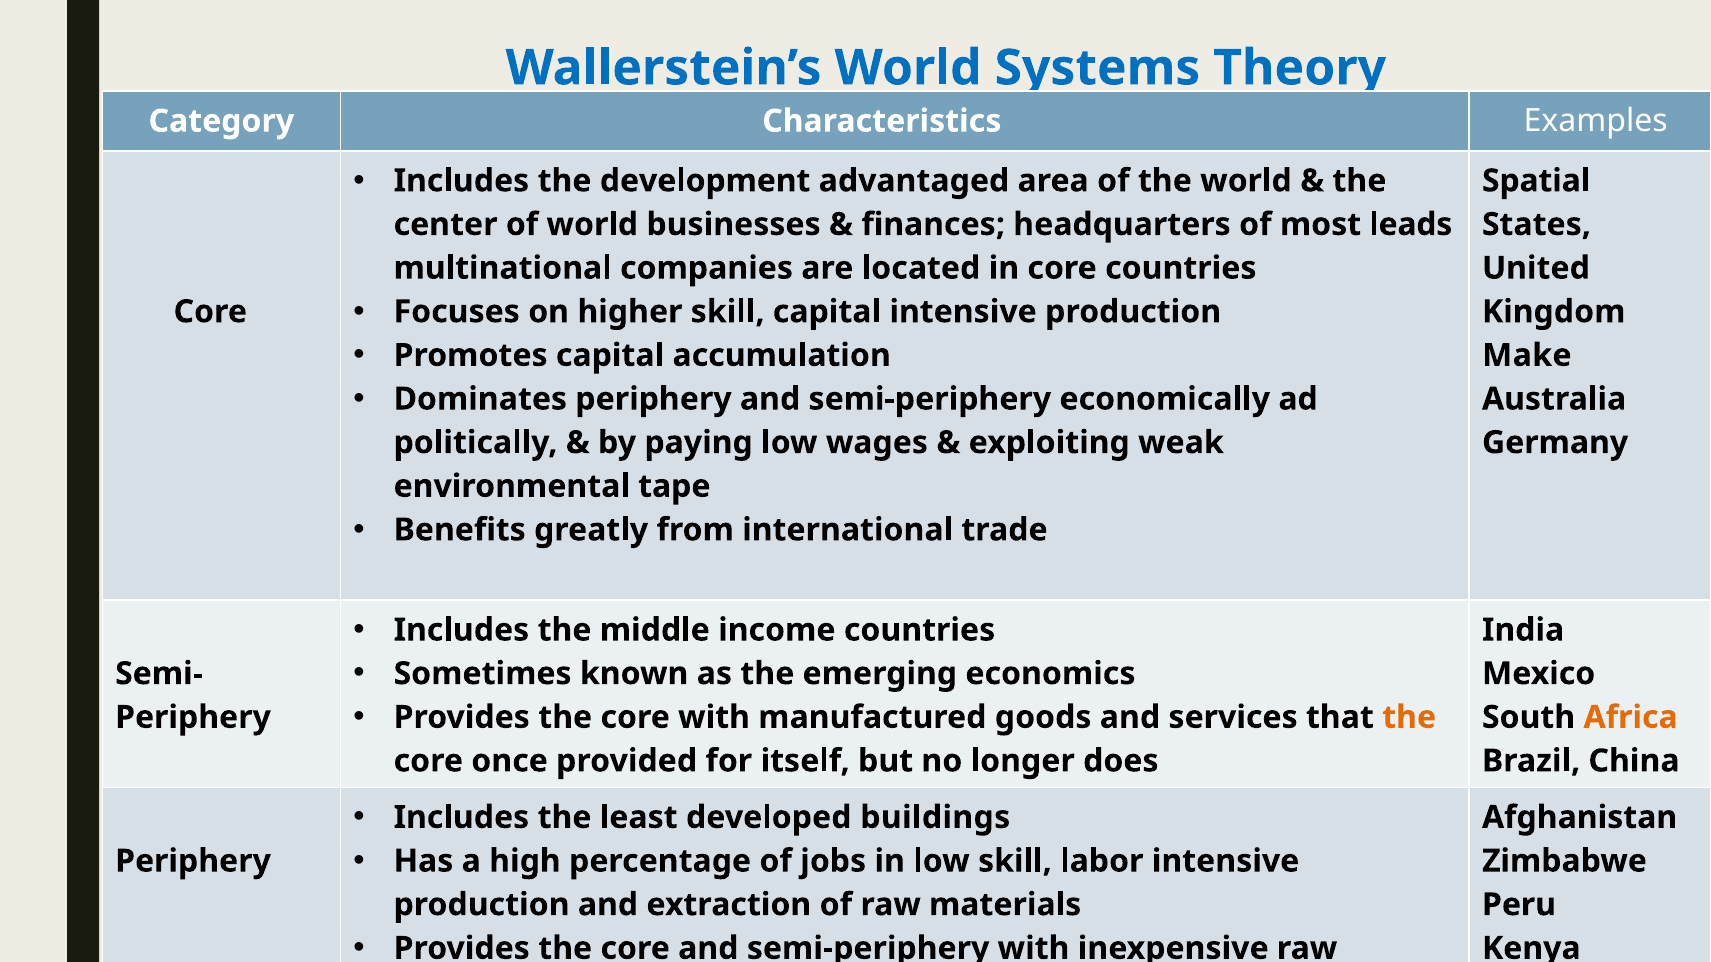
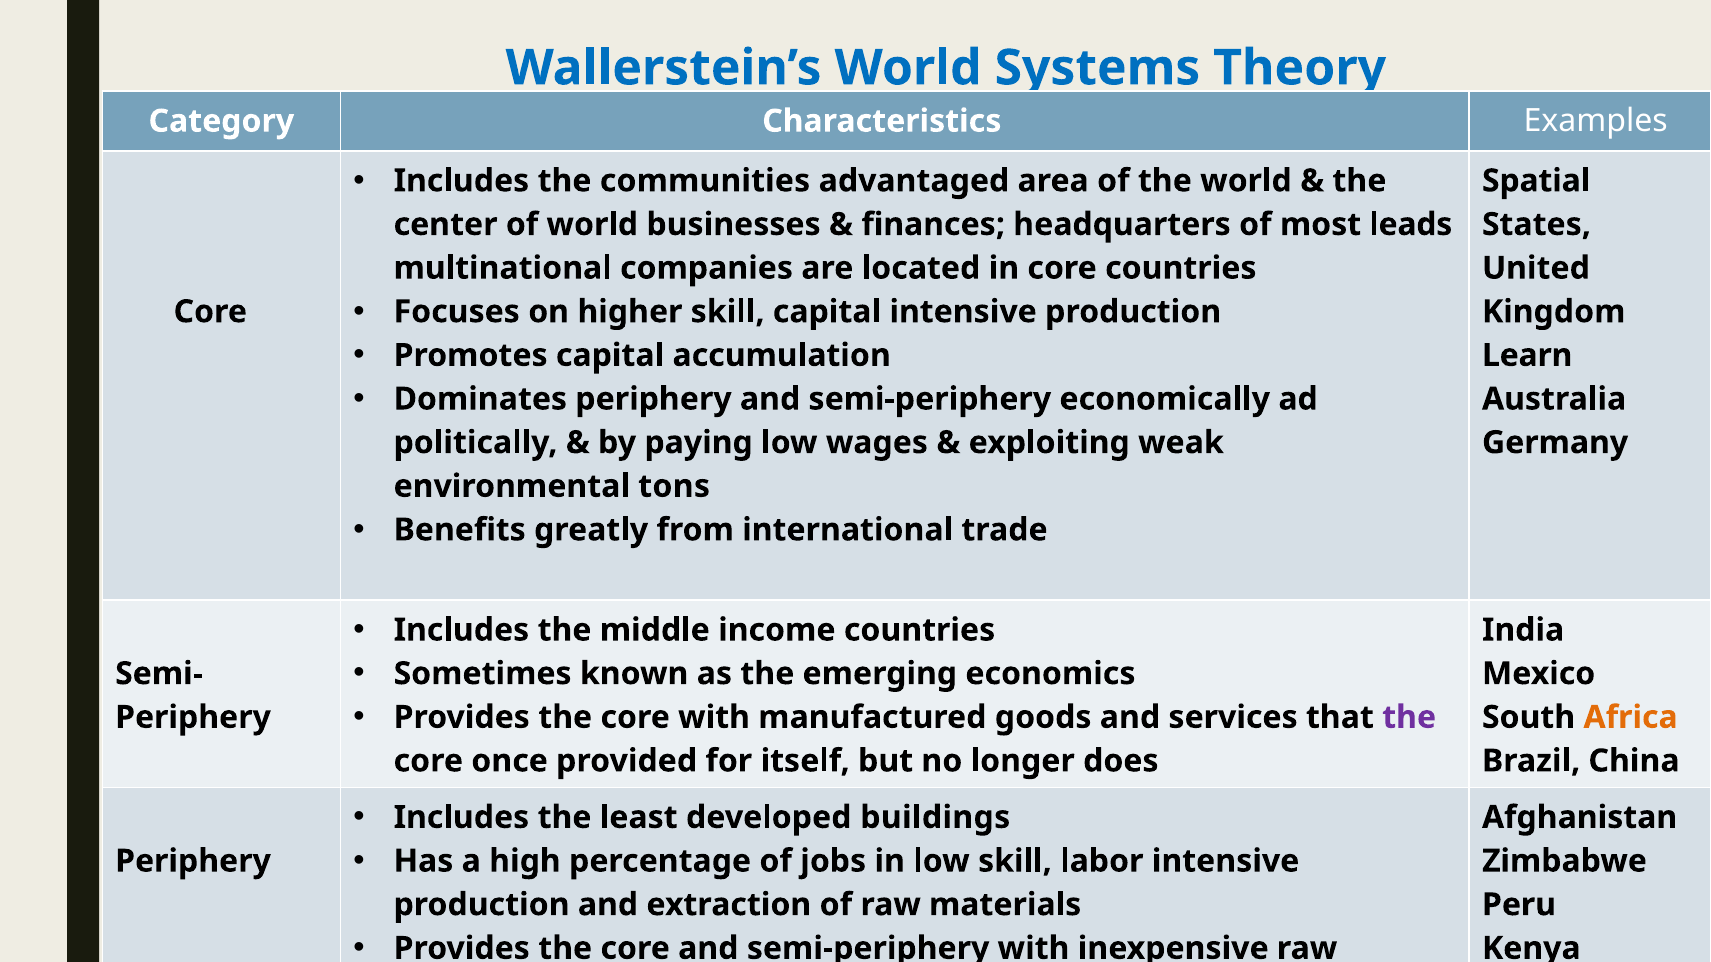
development: development -> communities (705, 181)
Make: Make -> Learn (1527, 355)
tape: tape -> tons (674, 486)
the colour: orange -> purple (1409, 718)
